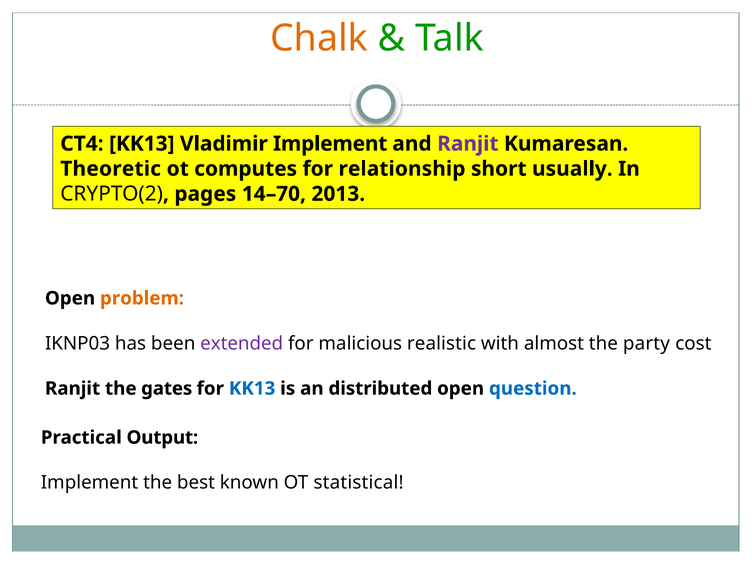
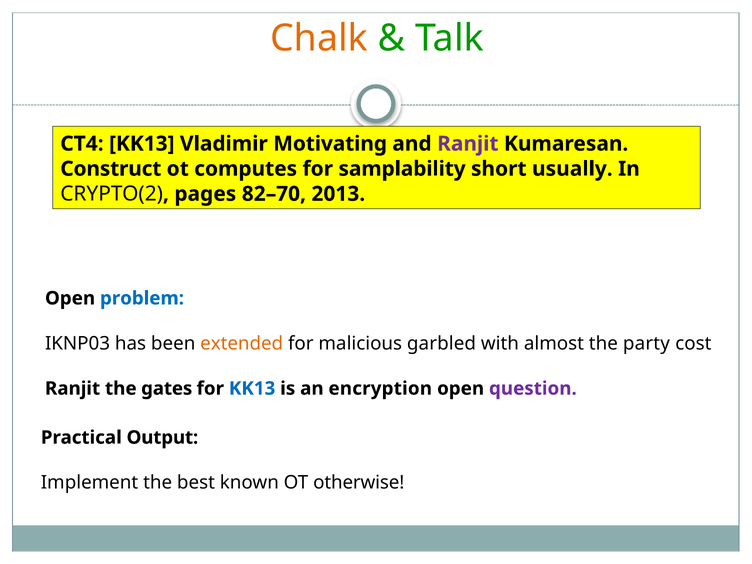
Vladimir Implement: Implement -> Motivating (330, 144)
Theoretic: Theoretic -> Construct (111, 169)
relationship: relationship -> samplability (402, 169)
14–70: 14–70 -> 82–70 (274, 194)
problem colour: orange -> blue (142, 298)
extended colour: purple -> orange (242, 343)
realistic: realistic -> garbled (441, 343)
distributed: distributed -> encryption (380, 389)
question colour: blue -> purple (533, 389)
statistical: statistical -> otherwise (359, 483)
